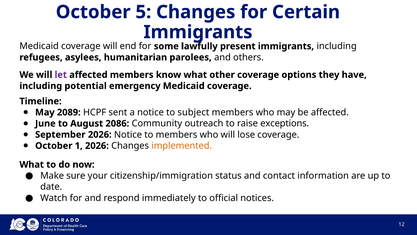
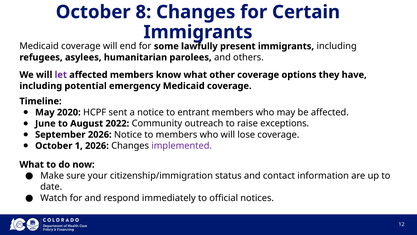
5: 5 -> 8 (143, 12)
2089: 2089 -> 2020 (69, 112)
subject: subject -> entrant (193, 112)
2086: 2086 -> 2022 (117, 123)
implemented colour: orange -> purple (182, 146)
